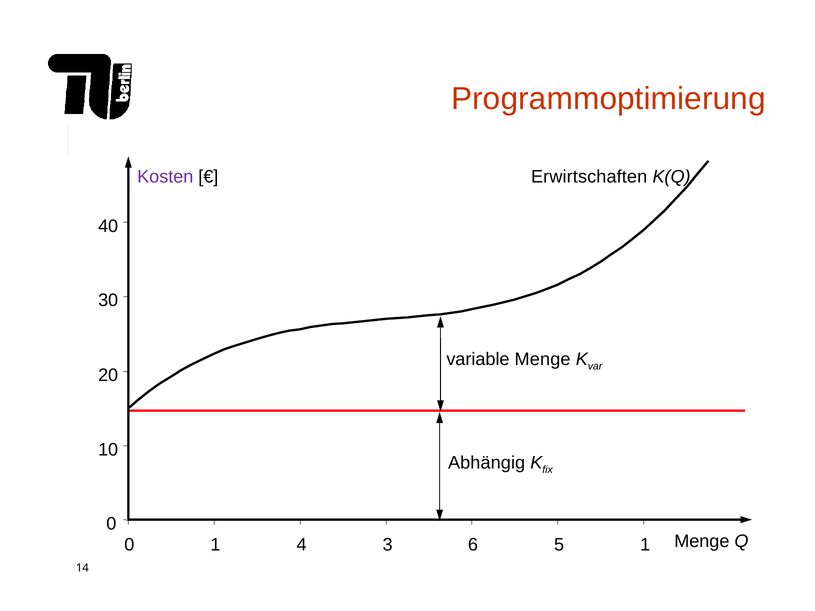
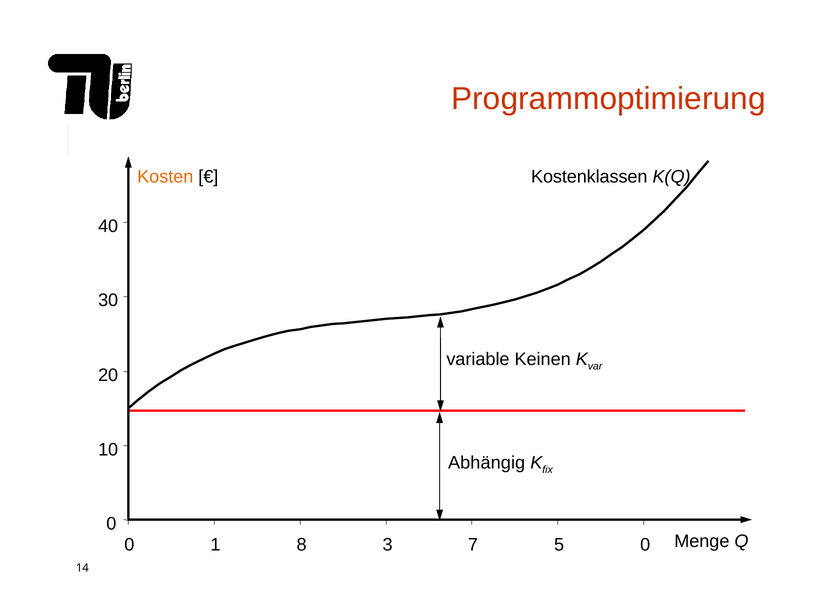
Erwirtschaften: Erwirtschaften -> Kostenklassen (589, 177)
Kosten colour: purple -> orange (165, 177)
variable Menge: Menge -> Keinen (543, 359)
4: 4 -> 8 (302, 545)
6: 6 -> 7 (473, 545)
5 1: 1 -> 0 (645, 545)
